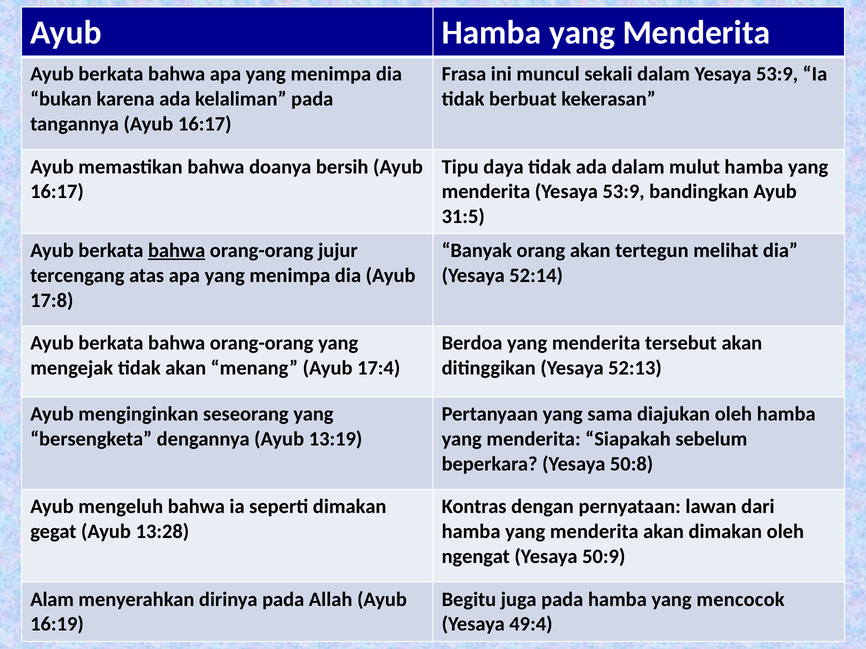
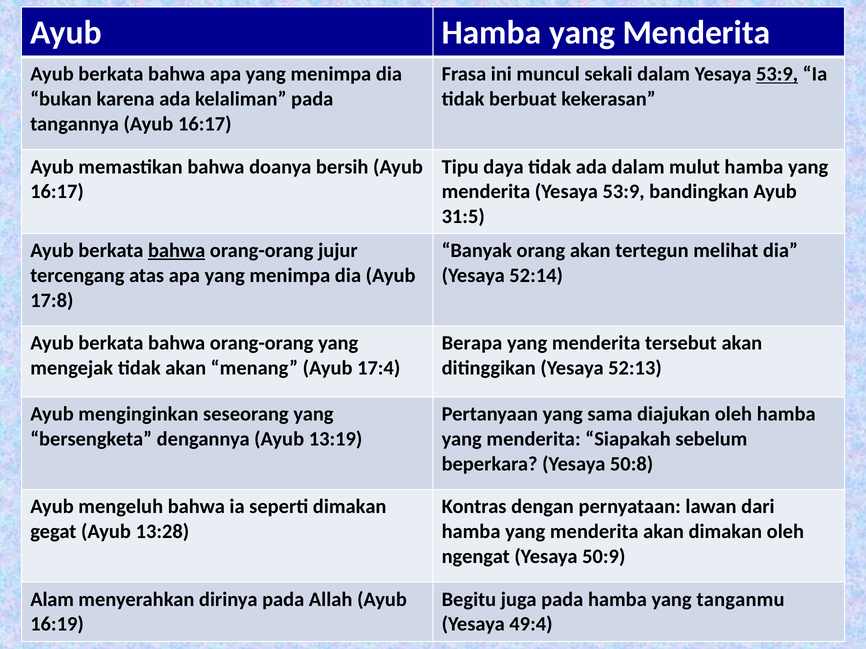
53:9 underline: none -> present (777, 74)
Berdoa: Berdoa -> Berapa (472, 343)
mencocok: mencocok -> tanganmu (741, 600)
